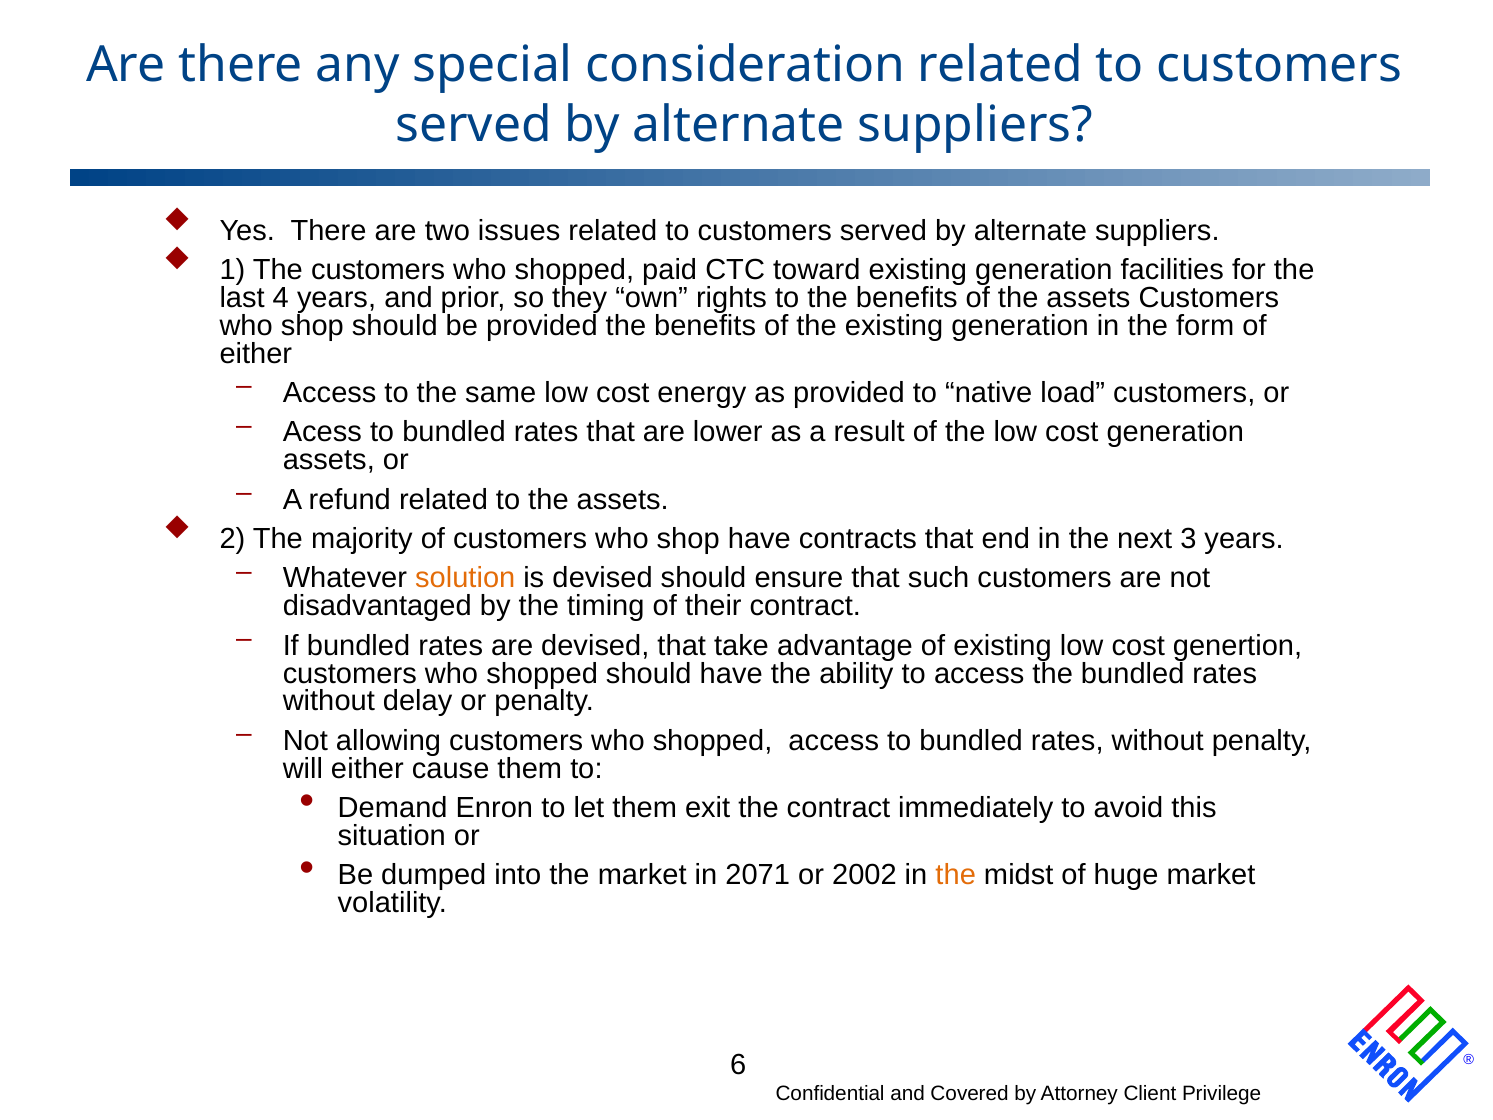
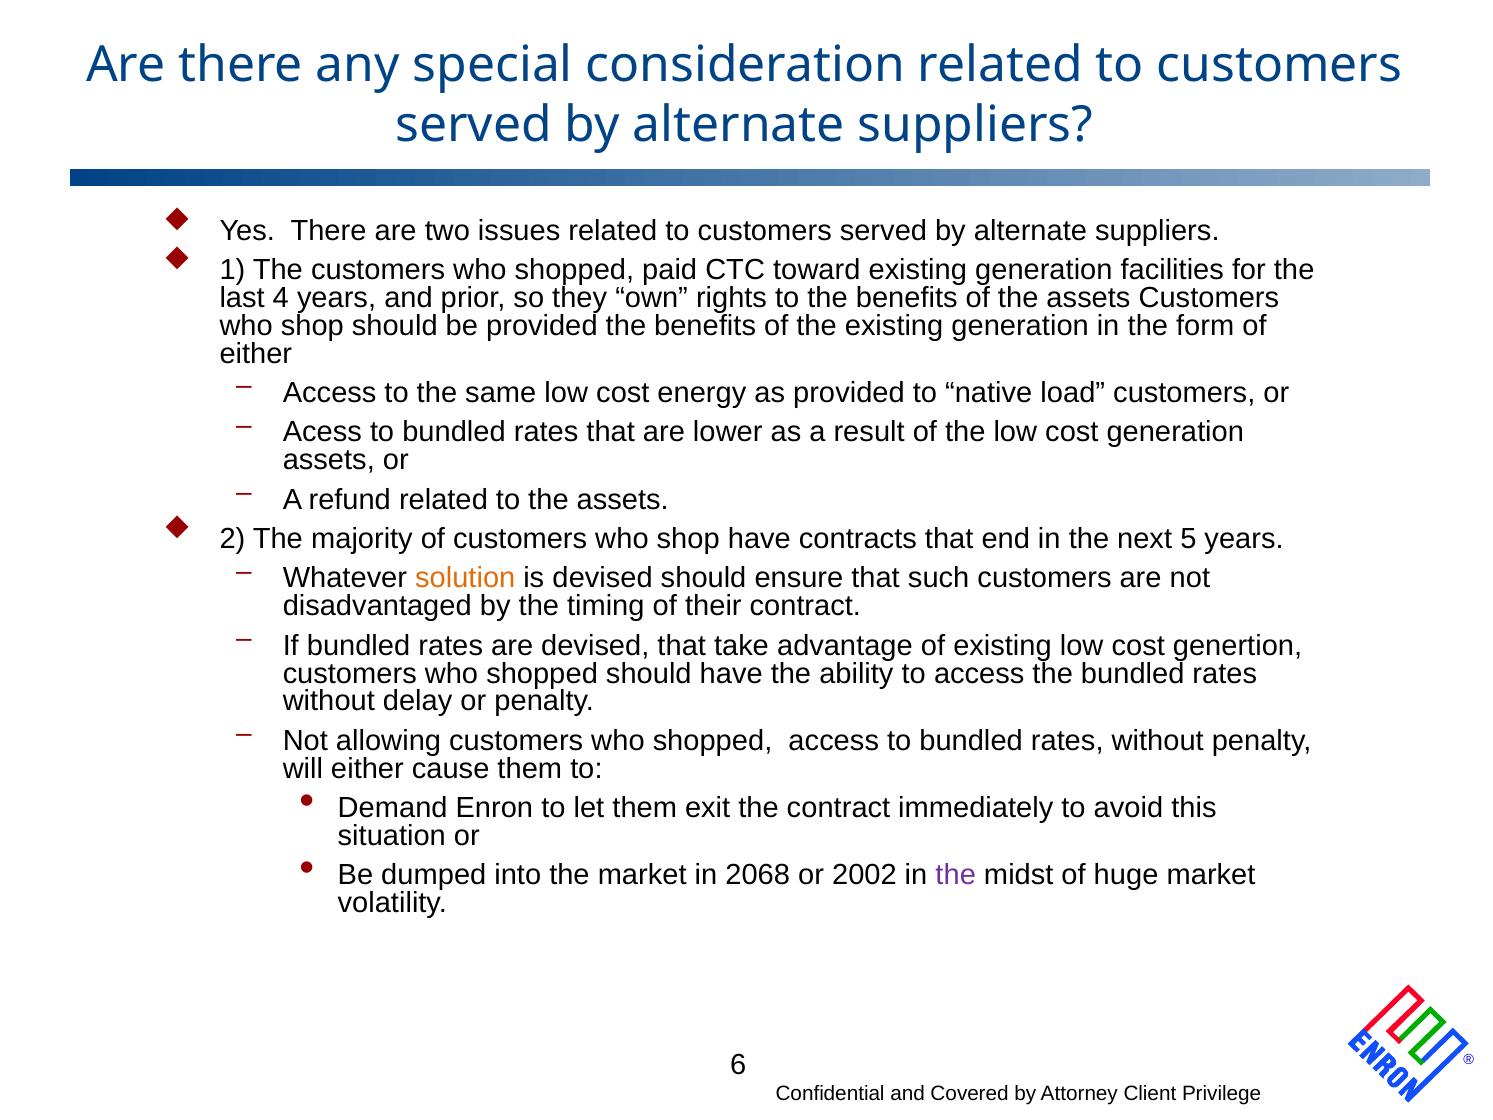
3: 3 -> 5 (1188, 539)
2071: 2071 -> 2068 (758, 875)
the colour: orange -> purple (956, 875)
